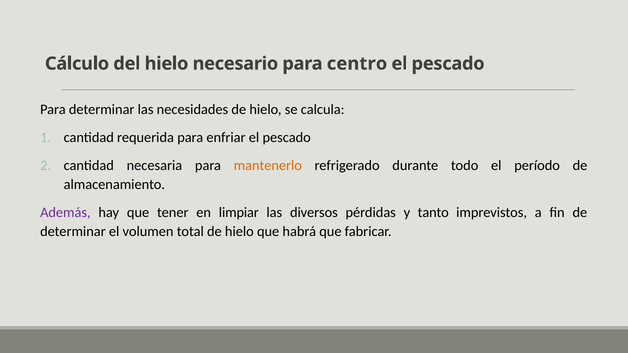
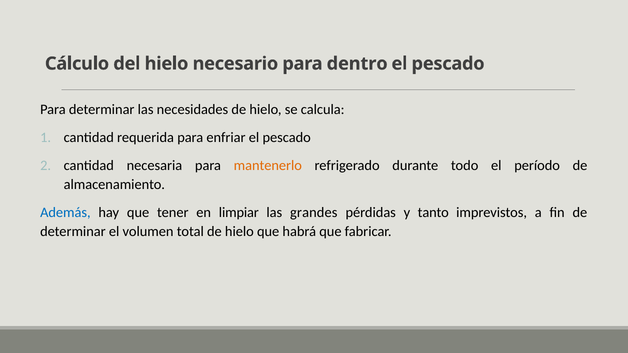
centro: centro -> dentro (357, 64)
Además colour: purple -> blue (65, 213)
diversos: diversos -> grandes (314, 213)
